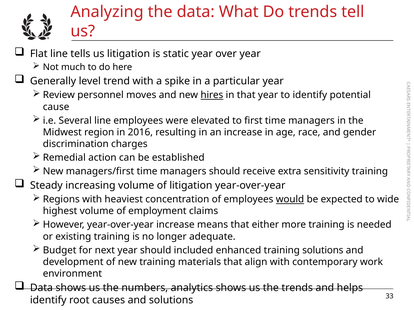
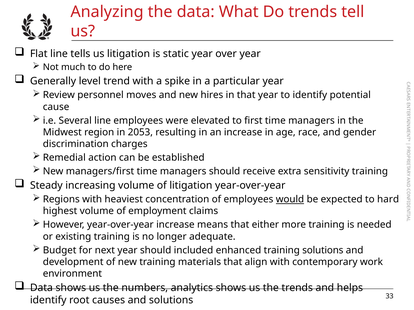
hires underline: present -> none (212, 95)
2016: 2016 -> 2053 (140, 132)
wide: wide -> hard (388, 200)
